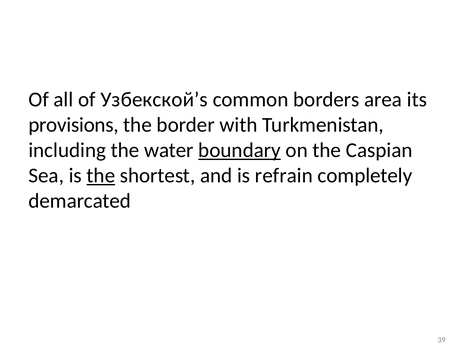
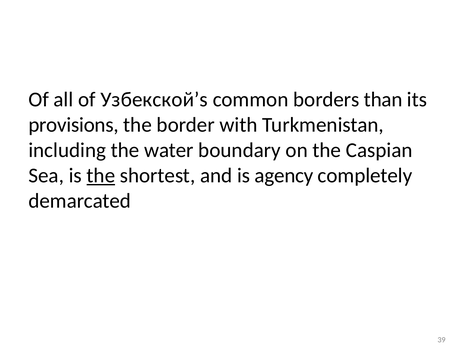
area: area -> than (383, 99)
boundary underline: present -> none (240, 150)
refrain: refrain -> agency (284, 175)
